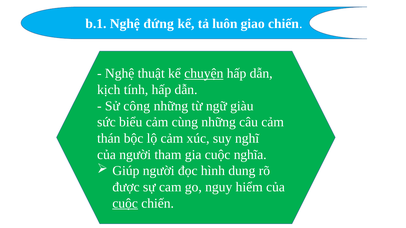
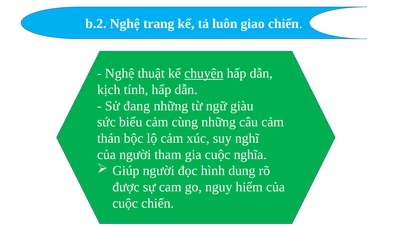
b.1: b.1 -> b.2 (96, 24)
đứng: đứng -> trang (159, 24)
công: công -> đang (137, 106)
cuộc underline: present -> none (125, 204)
